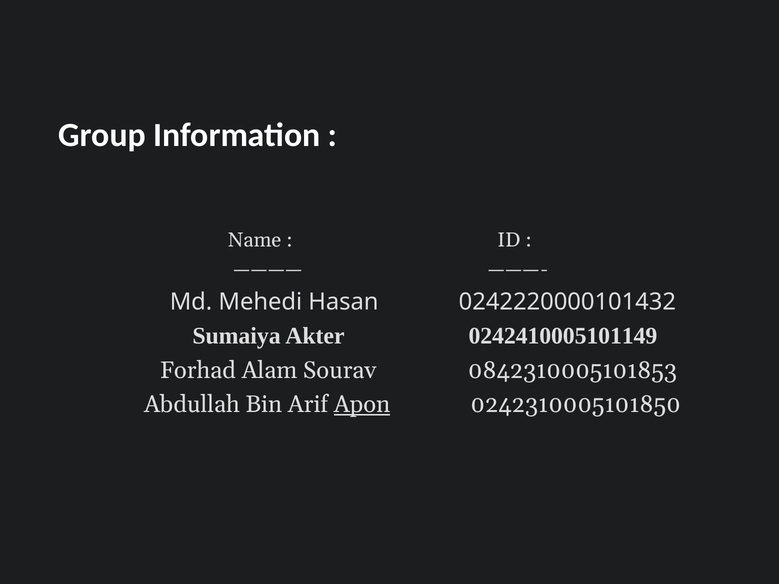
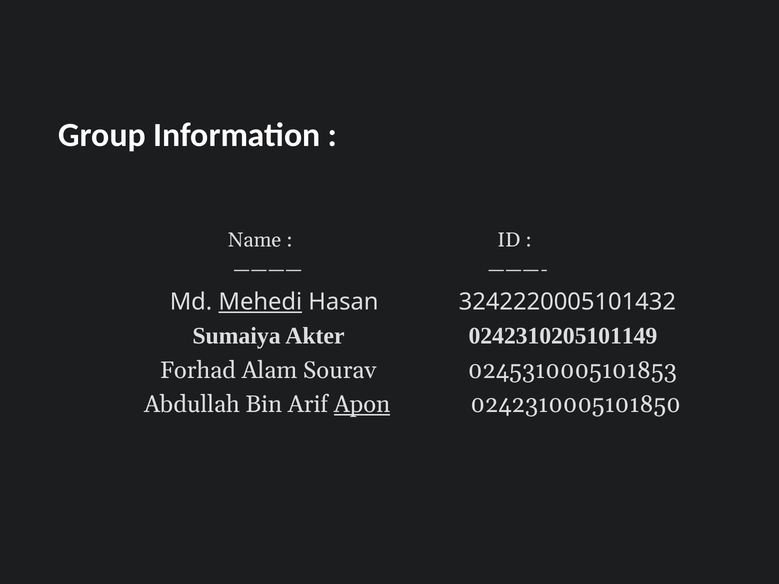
Mehedi underline: none -> present (260, 302)
0242220000101432: 0242220000101432 -> 3242220005101432 (567, 302)
0242410005101149: 0242410005101149 -> 0242310205101149 (563, 336)
0842310005101853: 0842310005101853 -> 0245310005101853 (572, 370)
